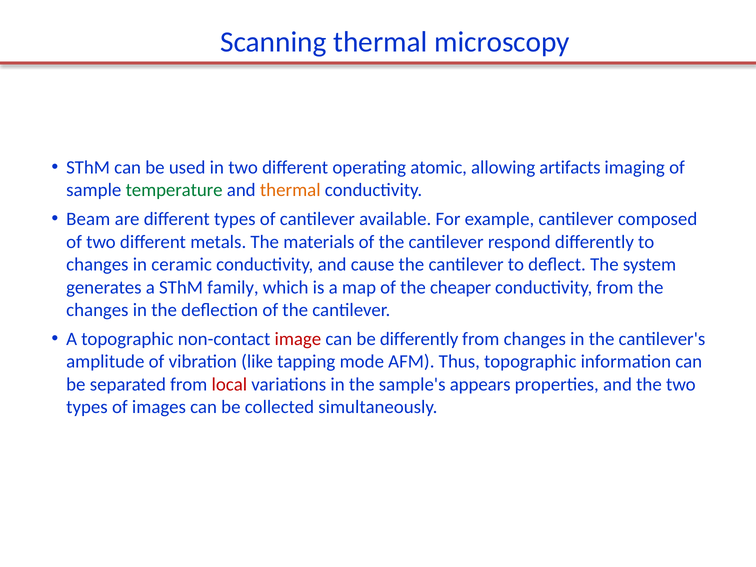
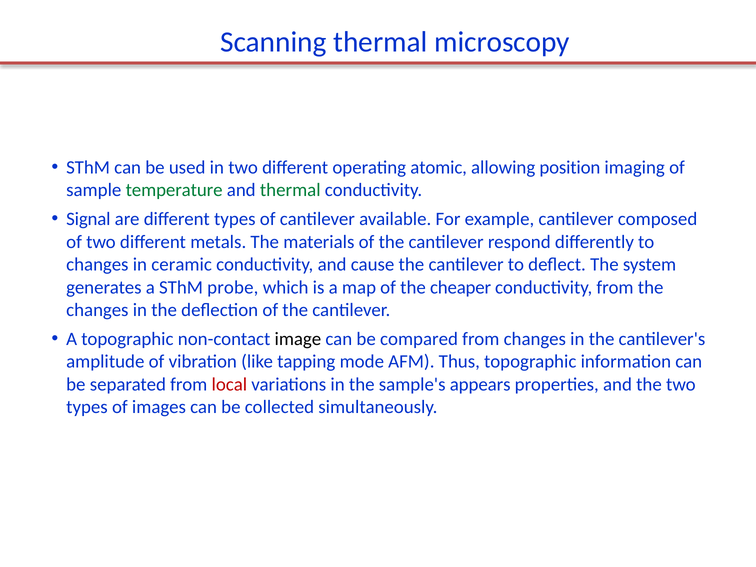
artifacts: artifacts -> position (570, 168)
thermal colour: orange -> green (290, 190)
Beam: Beam -> Signal (88, 219)
family: family -> probe (233, 287)
image colour: red -> black (298, 339)
be differently: differently -> compared (419, 339)
